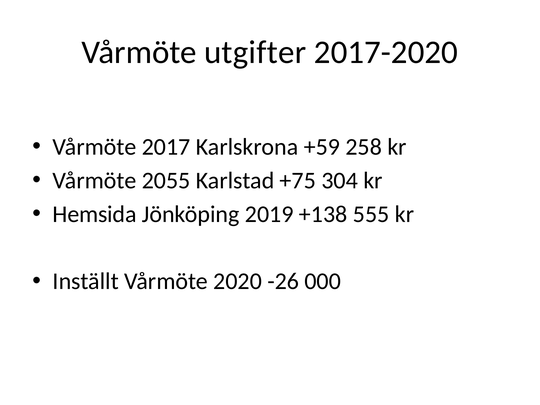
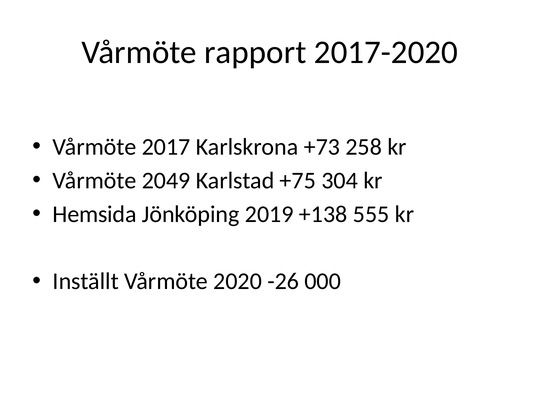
utgifter: utgifter -> rapport (255, 52)
+59: +59 -> +73 (322, 147)
2055: 2055 -> 2049 (166, 181)
